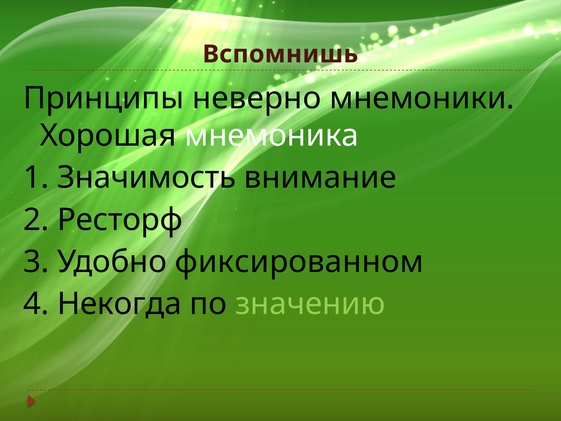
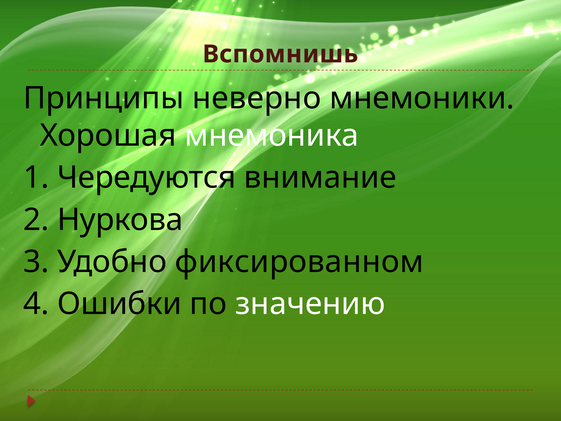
Значимость: Значимость -> Чередуются (147, 178)
Ресторф: Ресторф -> Нуркова (120, 220)
Некогда: Некогда -> Ошибки (120, 304)
значению colour: light green -> white (310, 304)
